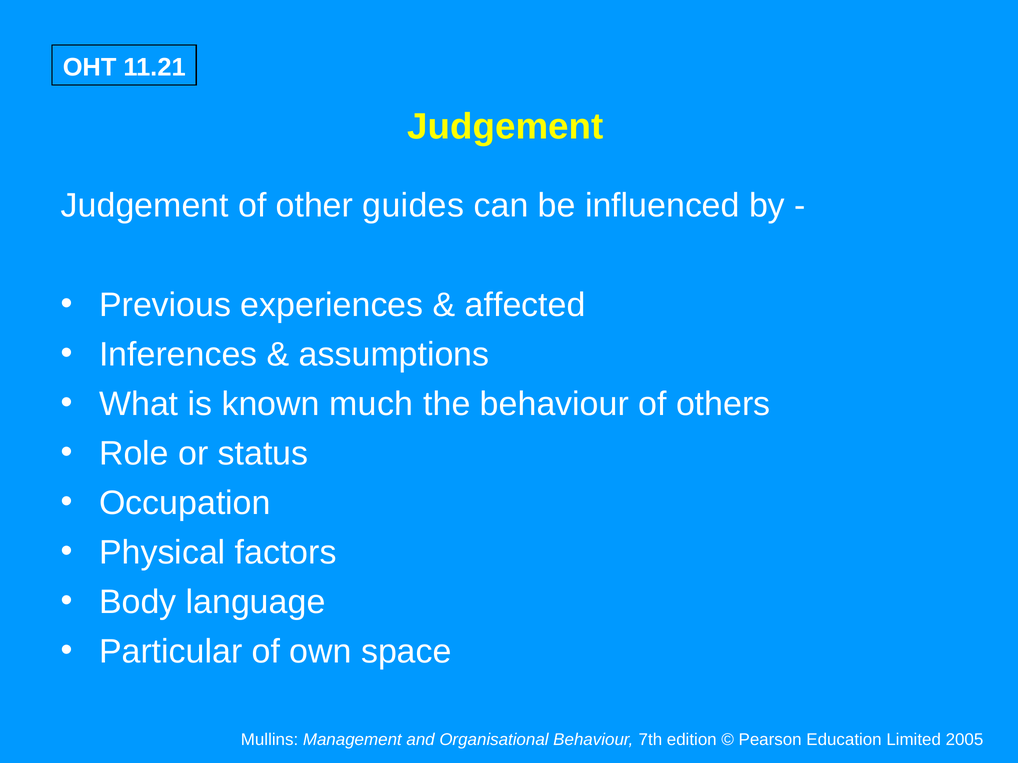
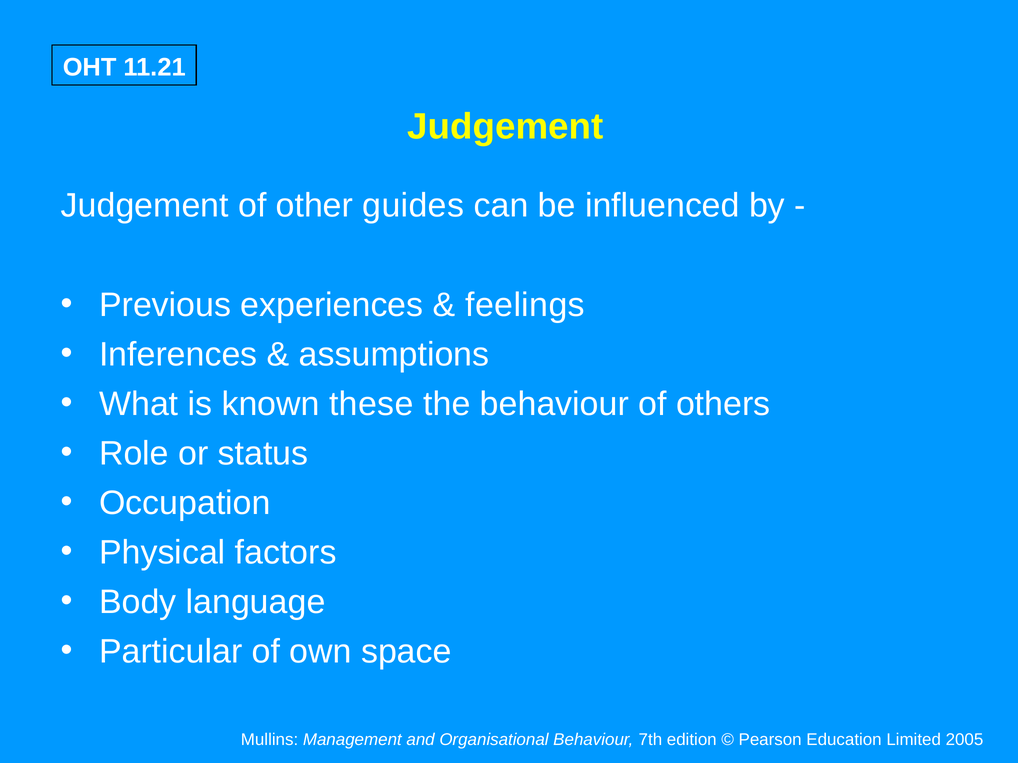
affected: affected -> feelings (525, 305)
much: much -> these (371, 404)
